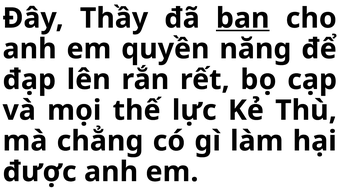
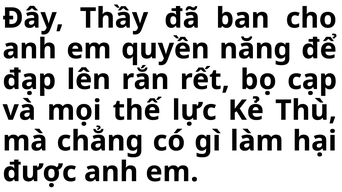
ban underline: present -> none (243, 18)
